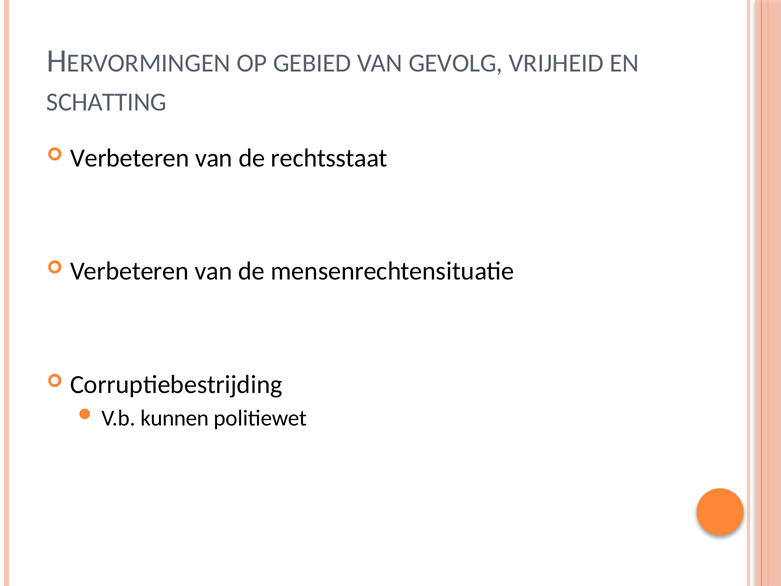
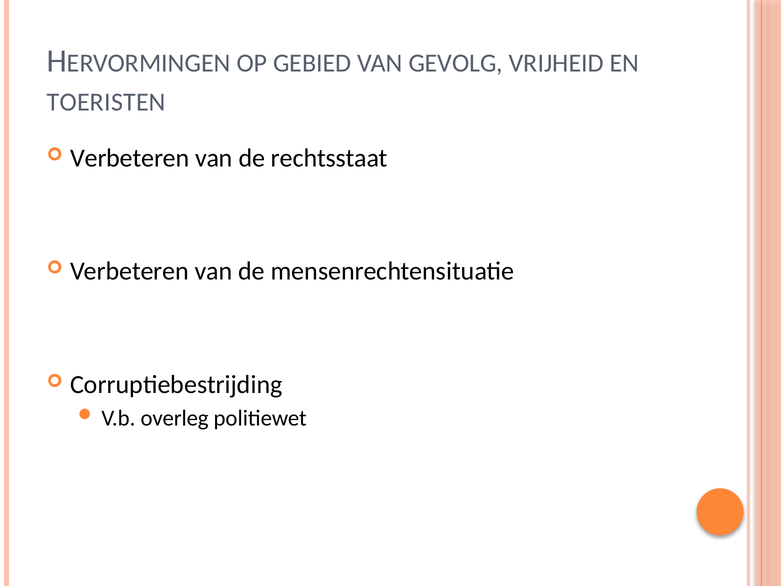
SCHATTING: SCHATTING -> TOERISTEN (106, 102)
kunnen: kunnen -> overleg (175, 418)
